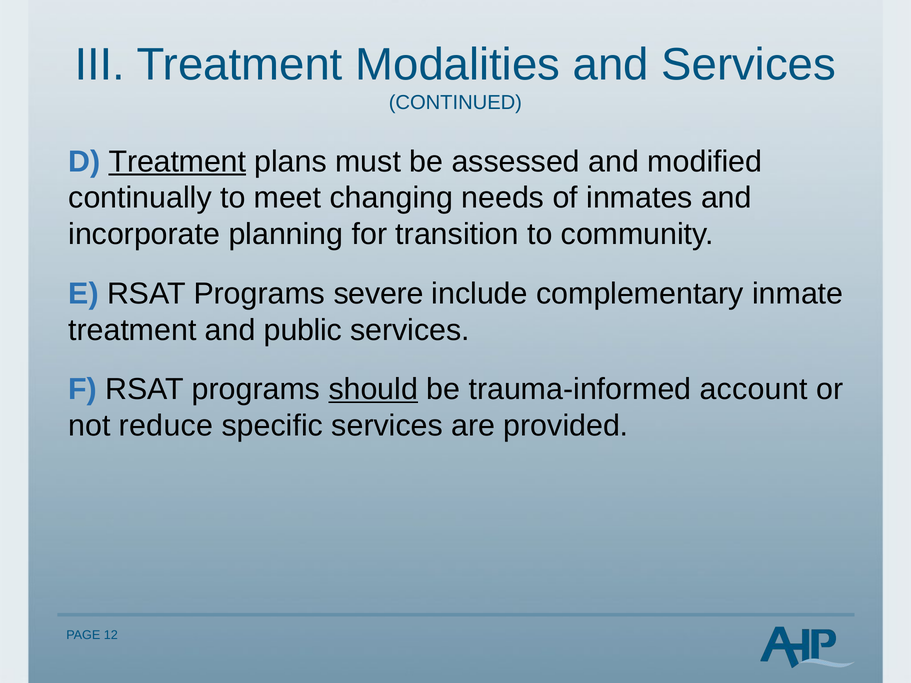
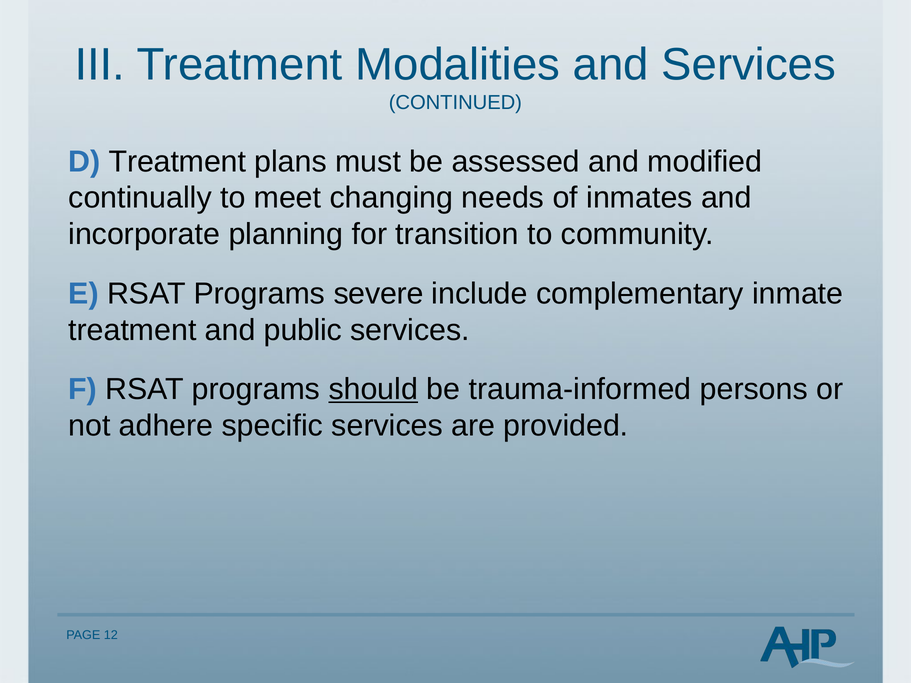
Treatment underline: present -> none (177, 162)
account: account -> persons (754, 389)
reduce: reduce -> adhere (166, 426)
